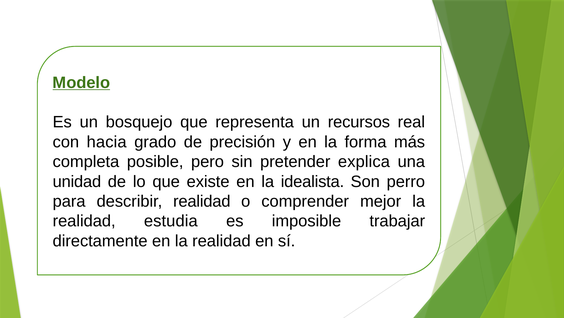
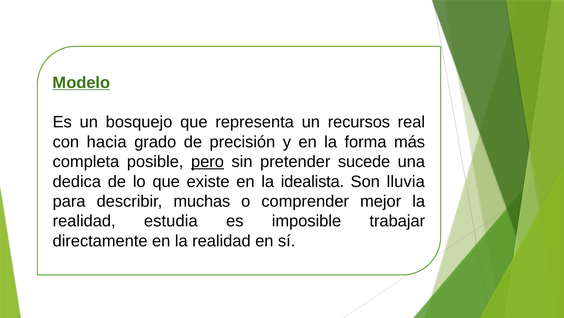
pero underline: none -> present (207, 161)
explica: explica -> sucede (364, 161)
unidad: unidad -> dedica (77, 181)
perro: perro -> lluvia (406, 181)
describir realidad: realidad -> muchas (202, 201)
